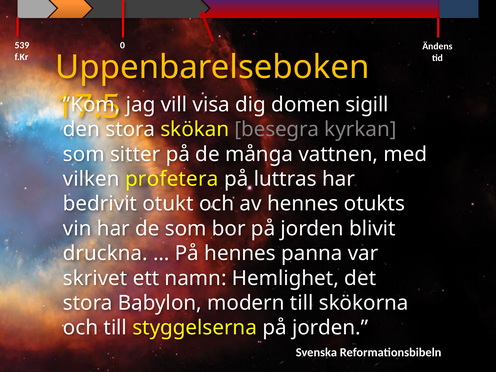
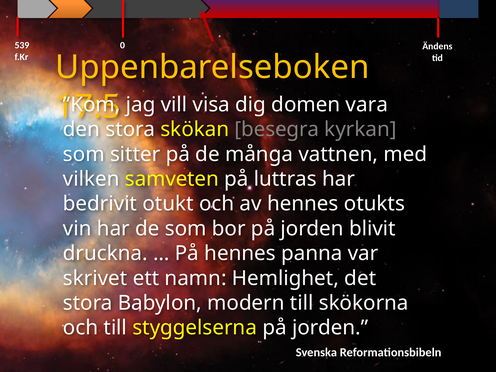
sigill: sigill -> vara (367, 105)
profetera: profetera -> samveten (172, 179)
